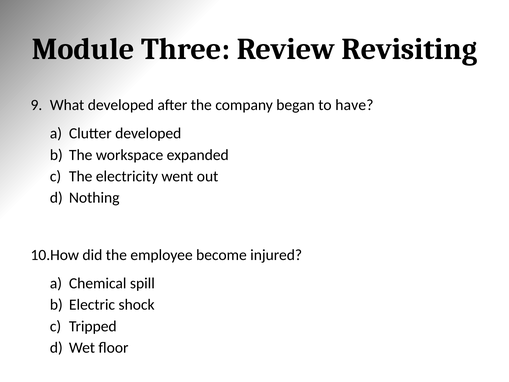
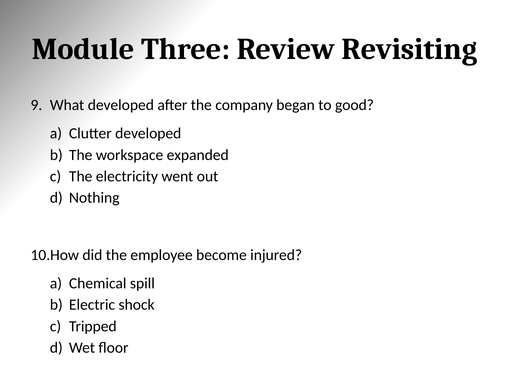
have: have -> good (354, 105)
